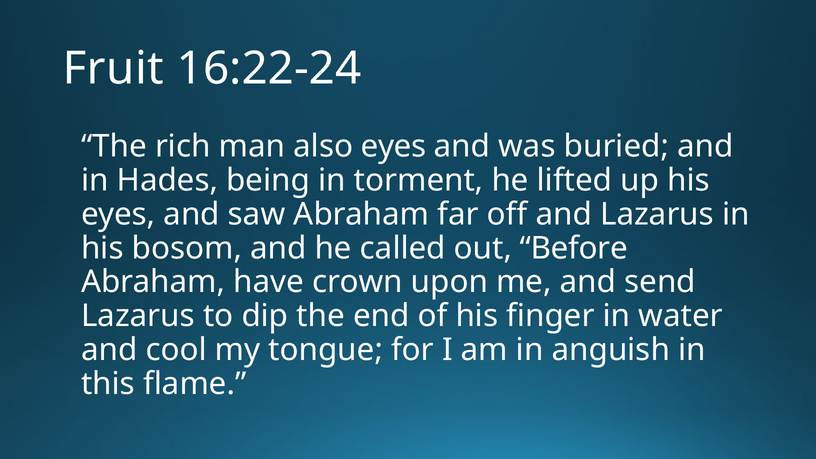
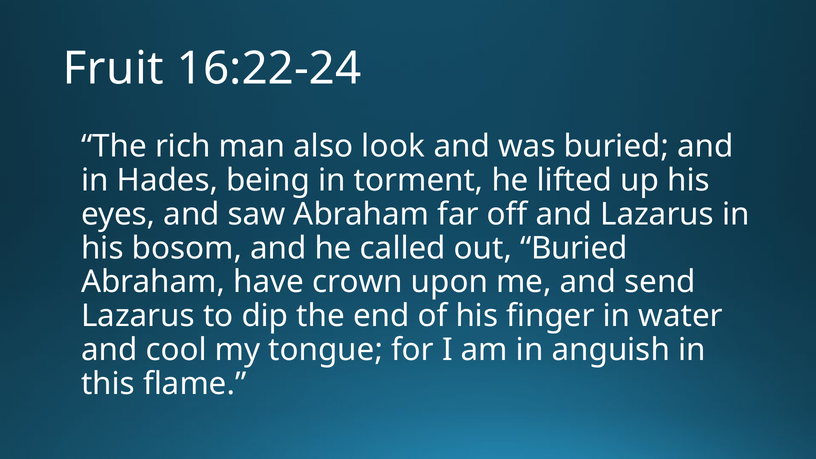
also eyes: eyes -> look (393, 146)
out Before: Before -> Buried (574, 248)
